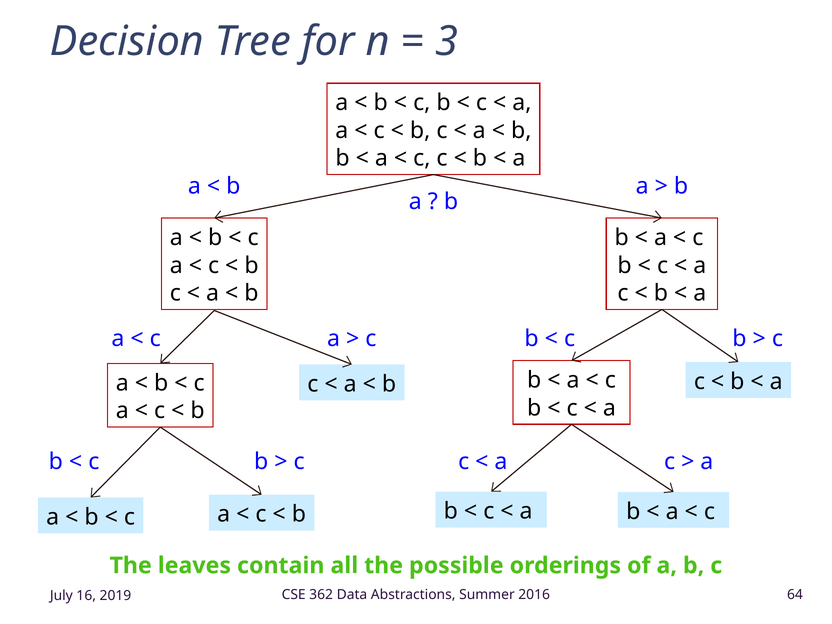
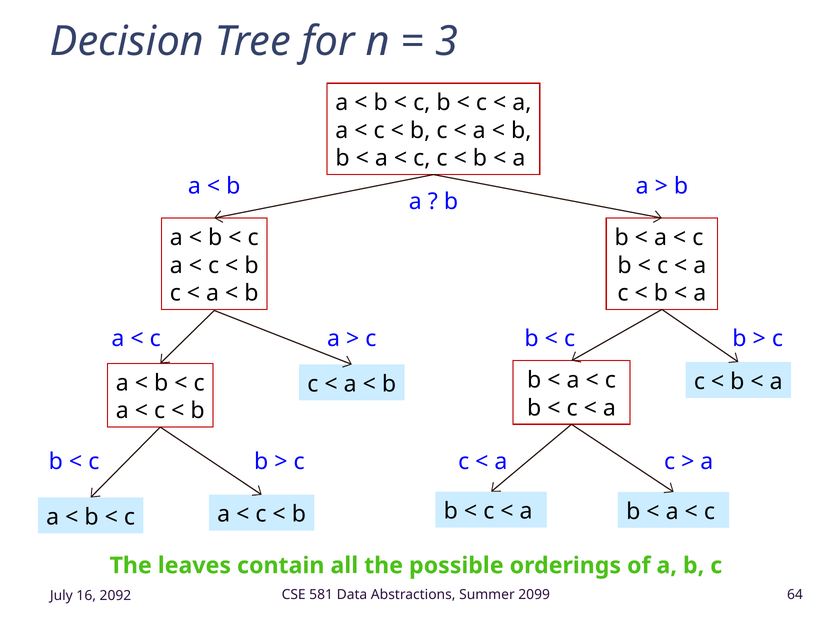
362: 362 -> 581 (321, 595)
2016: 2016 -> 2099 (534, 595)
2019: 2019 -> 2092 (115, 596)
